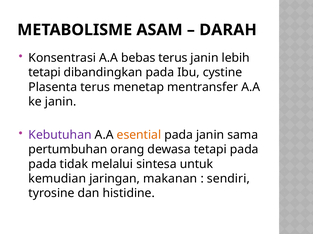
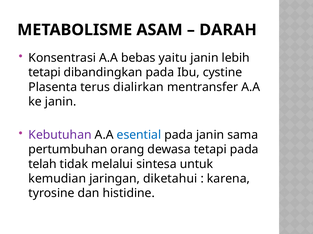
bebas terus: terus -> yaitu (173, 58)
menetap: menetap -> dialirkan (138, 87)
esential colour: orange -> blue (139, 135)
pada: pada -> telah (43, 165)
makanan: makanan -> diketahui (170, 179)
sendiri: sendiri -> karena (228, 179)
